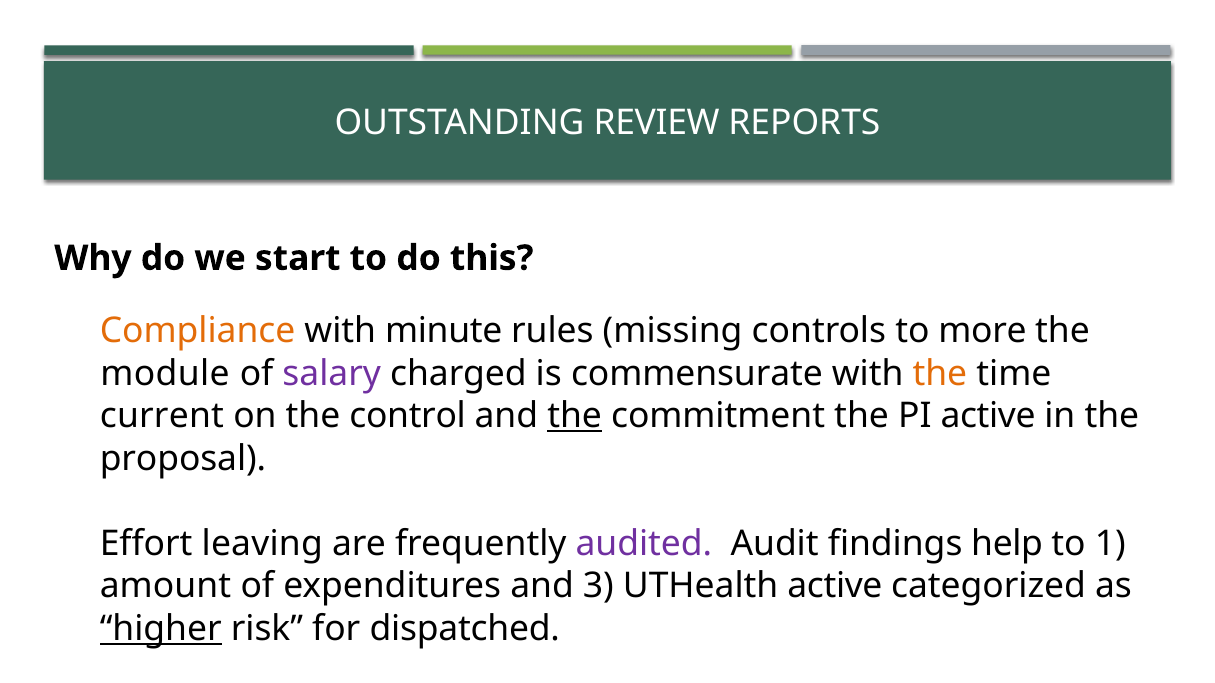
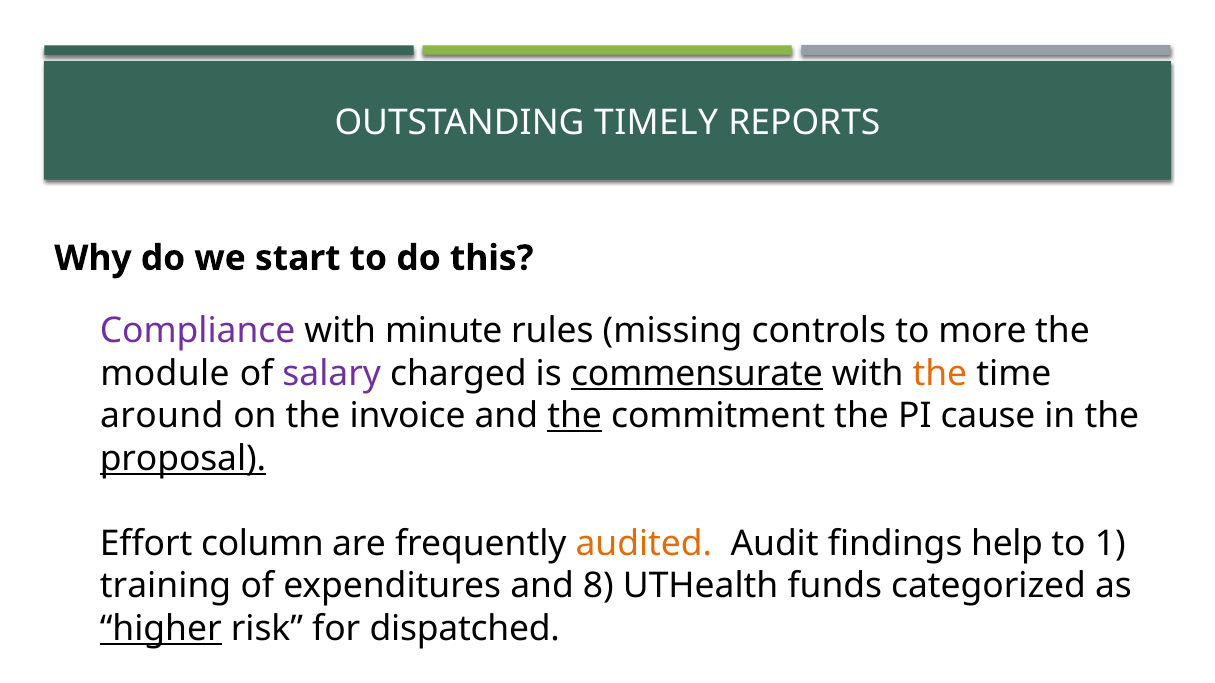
REVIEW: REVIEW -> TIMELY (656, 123)
Compliance colour: orange -> purple (198, 331)
commensurate underline: none -> present (697, 374)
current: current -> around (162, 416)
control: control -> invoice (408, 416)
PI active: active -> cause (988, 416)
proposal underline: none -> present (183, 459)
leaving: leaving -> column (263, 544)
audited colour: purple -> orange (644, 544)
amount: amount -> training (166, 587)
3: 3 -> 8 (598, 587)
UTHealth active: active -> funds (835, 587)
